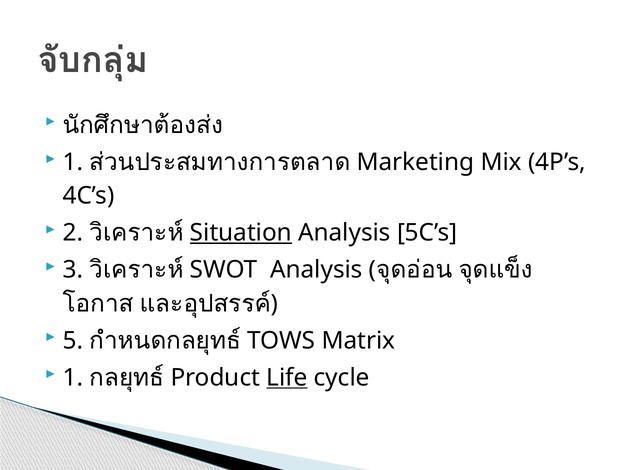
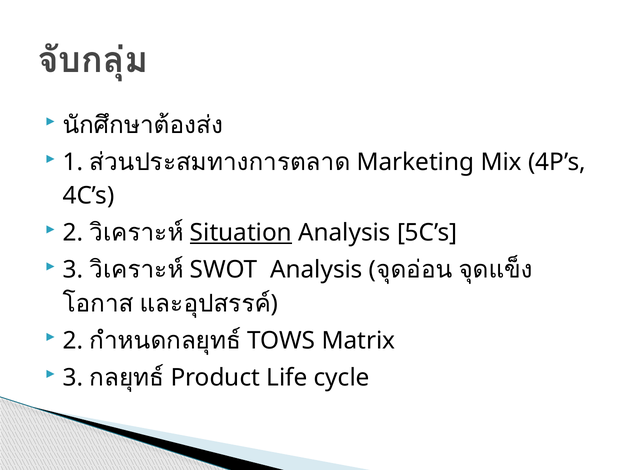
5: 5 -> 2 (73, 341)
1: 1 -> 3 (73, 378)
Life underline: present -> none (287, 378)
